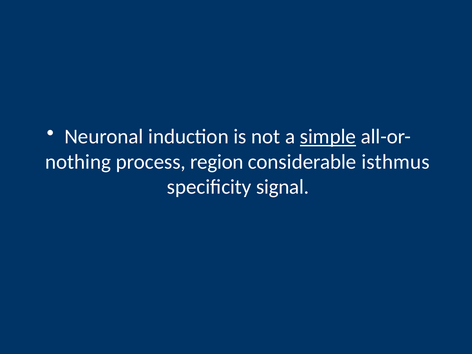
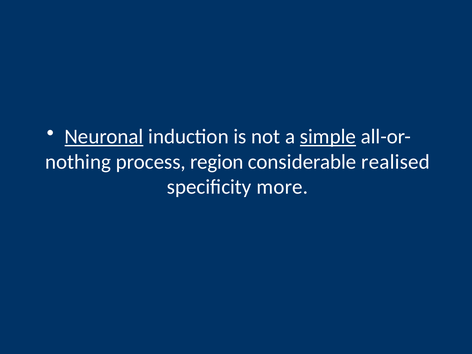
Neuronal underline: none -> present (104, 137)
isthmus: isthmus -> realised (396, 162)
signal: signal -> more (282, 187)
